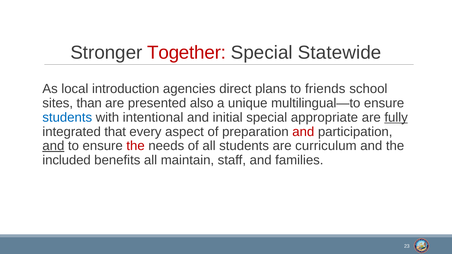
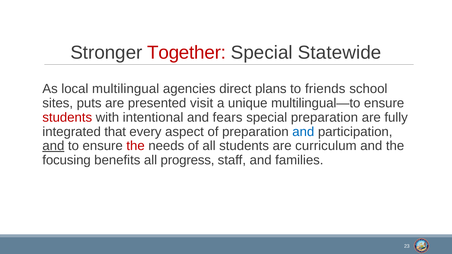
introduction: introduction -> multilingual (126, 89)
than: than -> puts (89, 103)
also: also -> visit (202, 103)
students colour: blue -> red (67, 118)
initial: initial -> fears (228, 118)
special appropriate: appropriate -> preparation (324, 118)
fully underline: present -> none (396, 118)
and colour: red -> blue (303, 132)
included: included -> focusing (67, 160)
maintain: maintain -> progress (188, 160)
